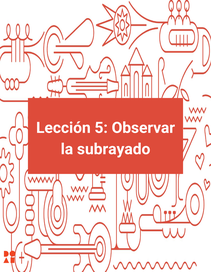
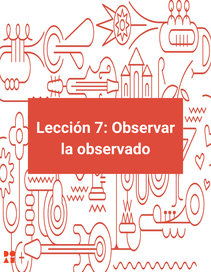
5: 5 -> 7 (101, 128)
subrayado: subrayado -> observado (114, 150)
